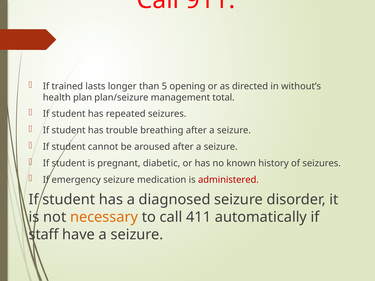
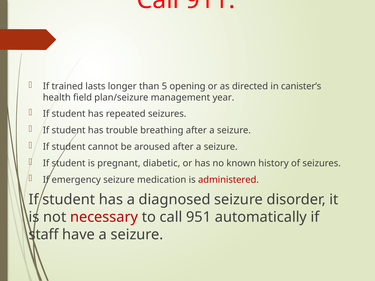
without’s: without’s -> canister’s (301, 86)
plan: plan -> field (83, 98)
total: total -> year (223, 98)
necessary colour: orange -> red (104, 217)
411: 411 -> 951 (199, 217)
